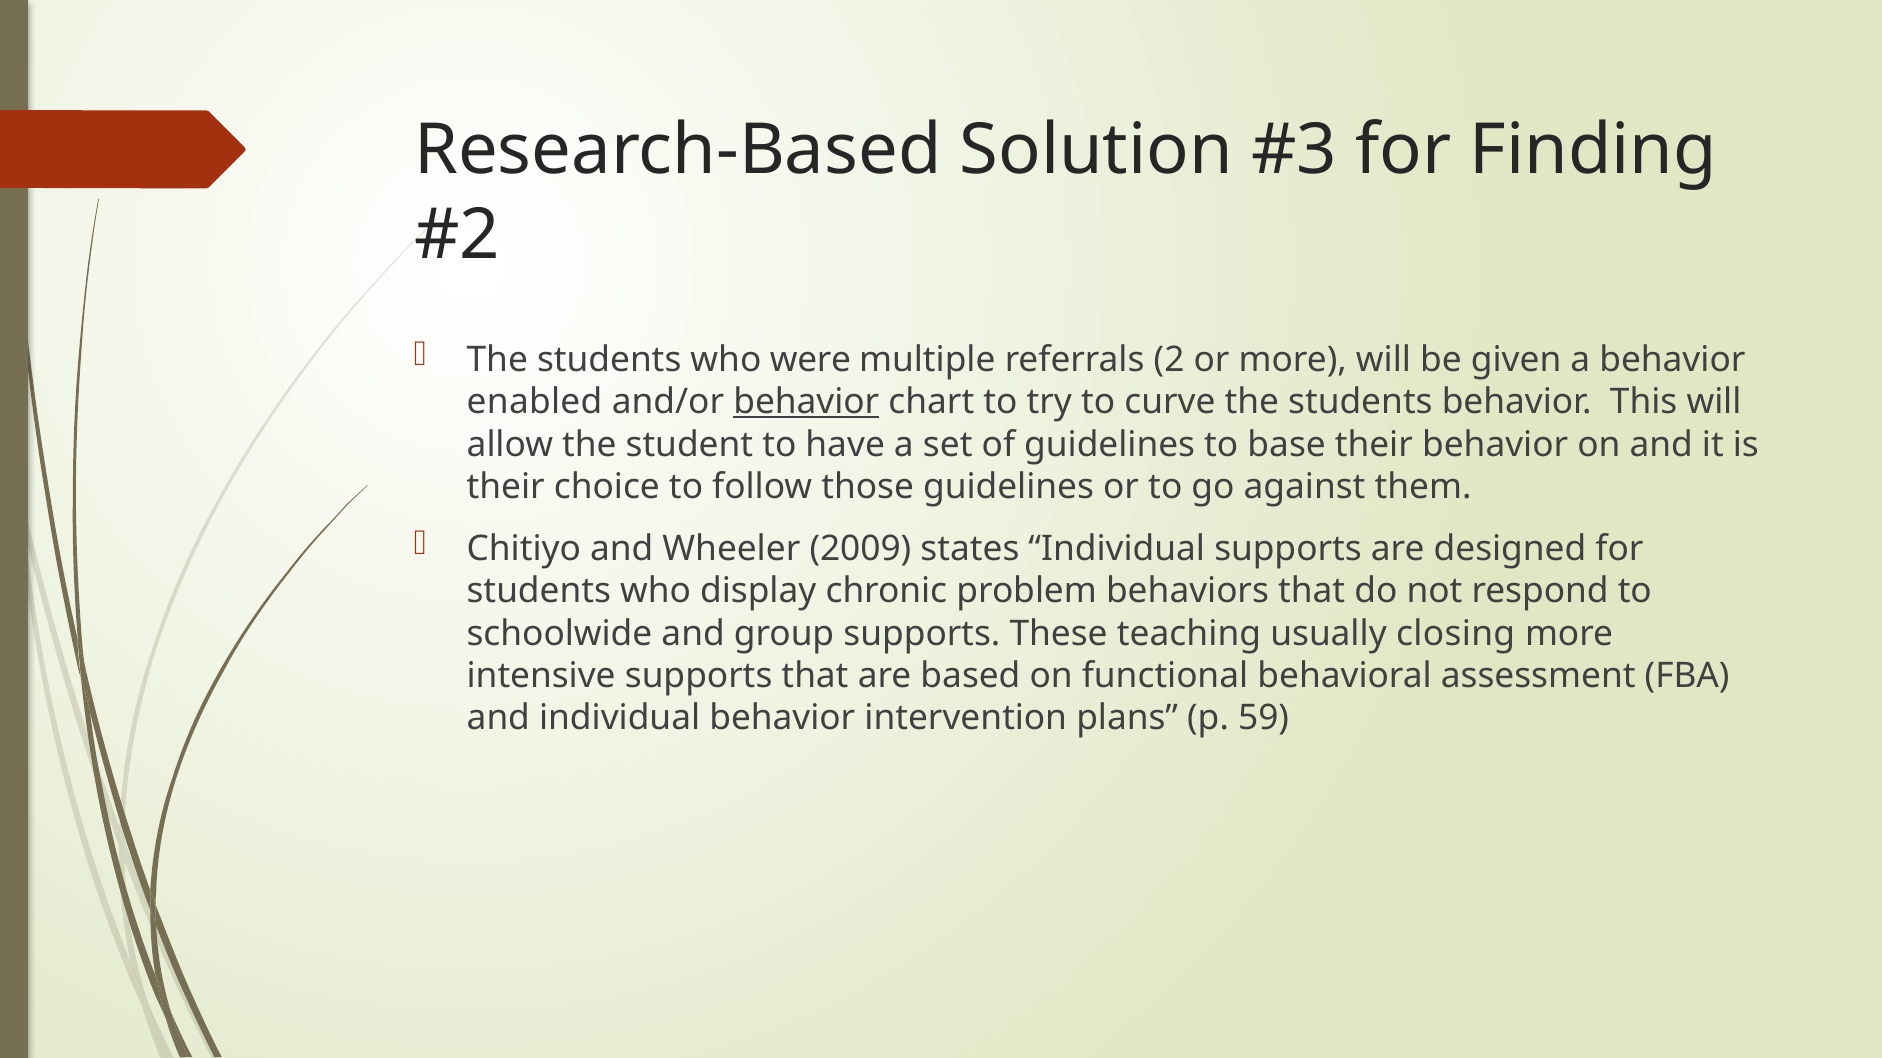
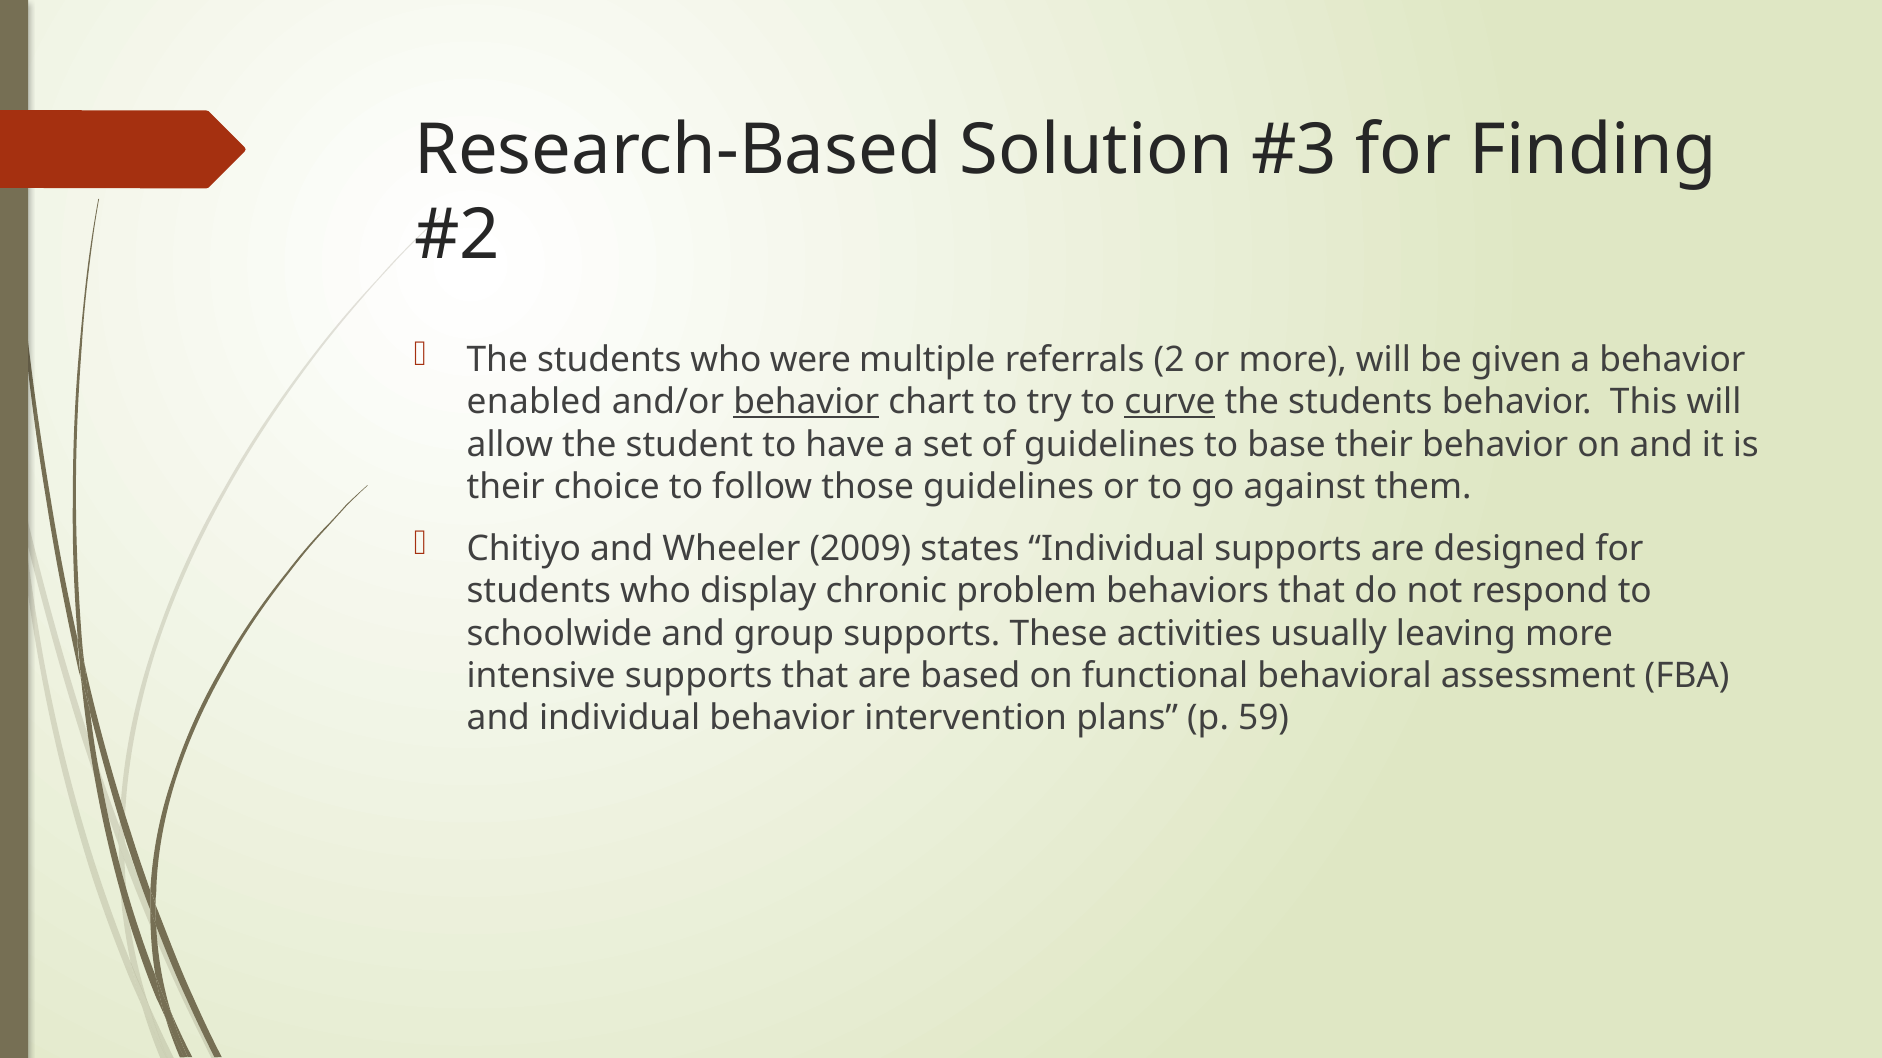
curve underline: none -> present (1170, 402)
teaching: teaching -> activities (1189, 634)
closing: closing -> leaving (1456, 634)
